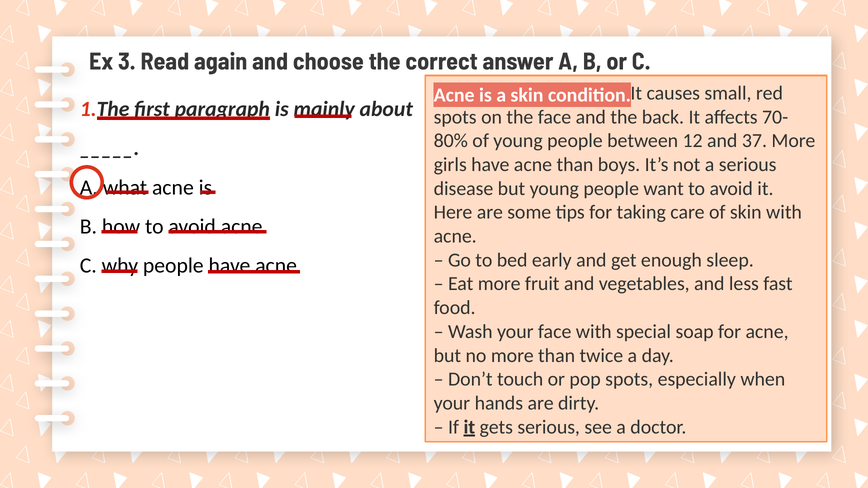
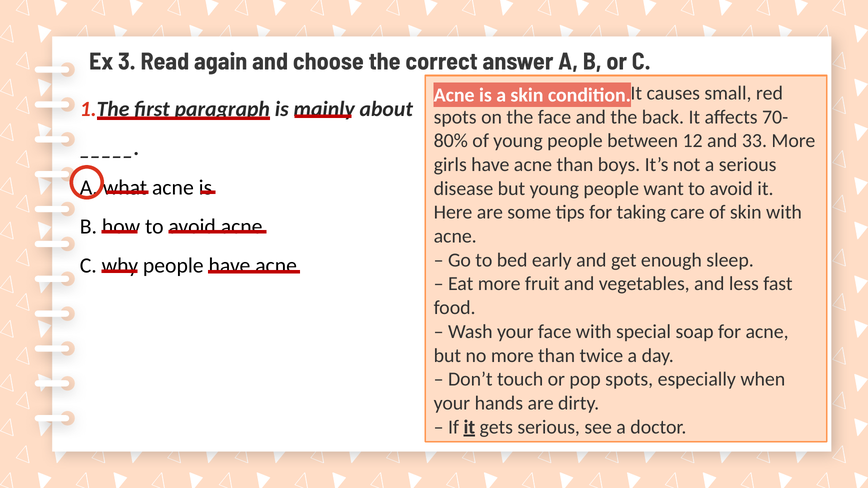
37: 37 -> 33 (754, 141)
